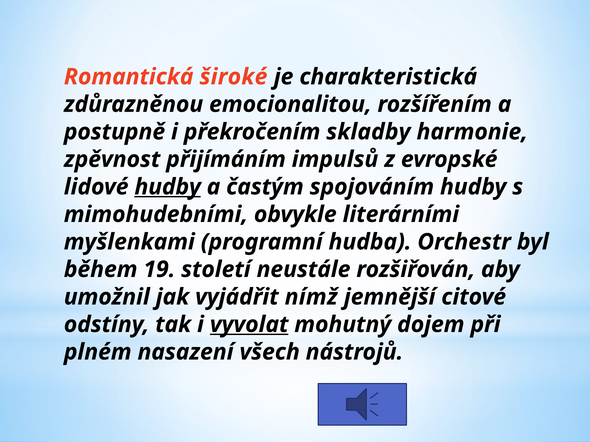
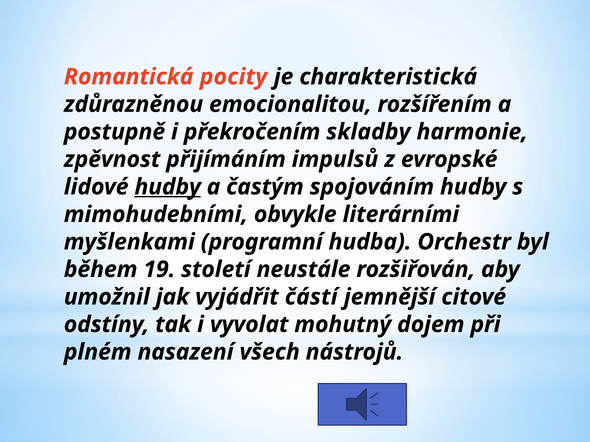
široké: široké -> pocity (233, 77)
nímž: nímž -> částí (311, 297)
vyvolat underline: present -> none (249, 325)
